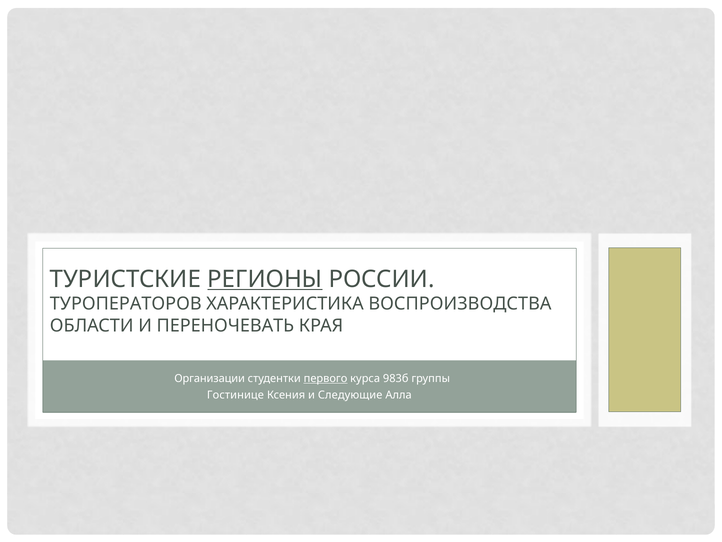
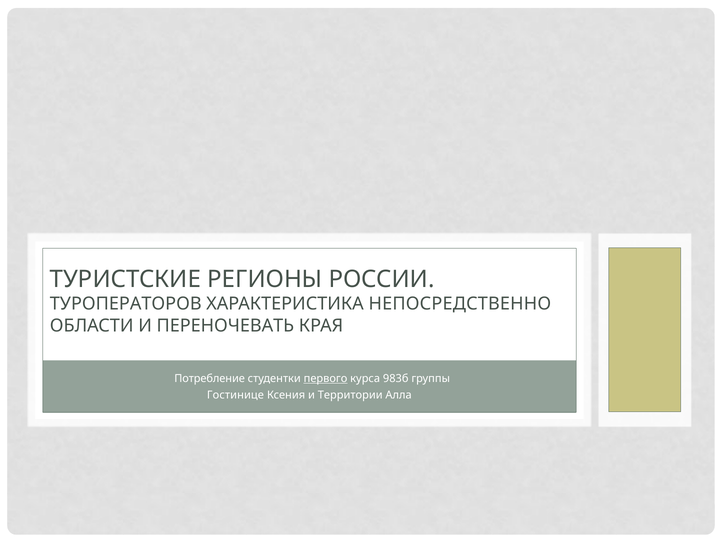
РЕГИОНЫ underline: present -> none (265, 279)
ВОСПРОИЗВОДСТВА: ВОСПРОИЗВОДСТВА -> НЕПОСРЕДСТВЕННО (460, 304)
Организации: Организации -> Потребление (210, 378)
Следующие: Следующие -> Территории (350, 395)
